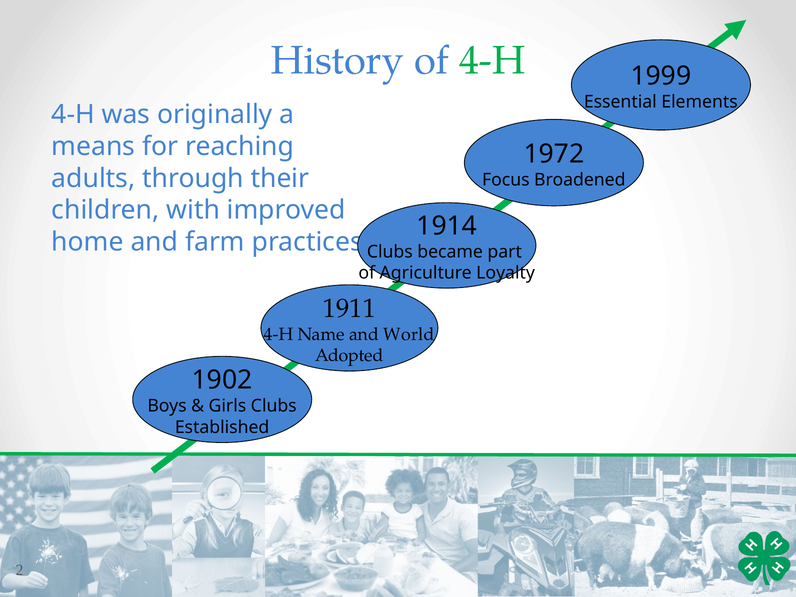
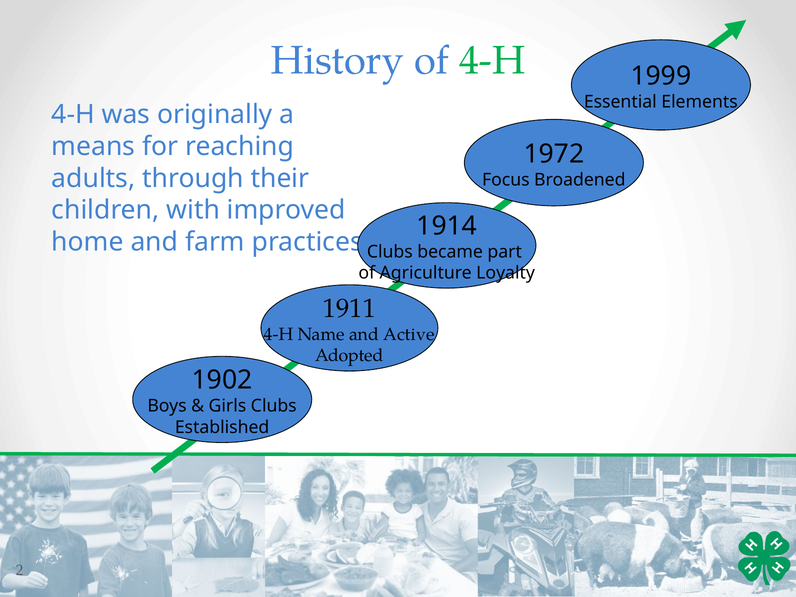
World: World -> Active (409, 334)
